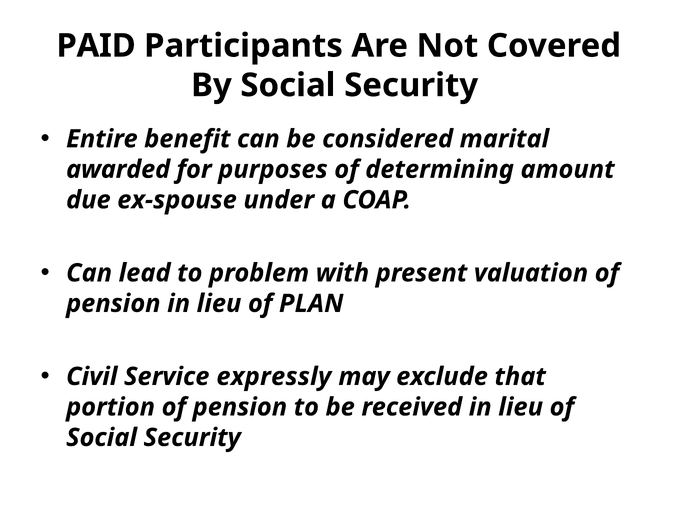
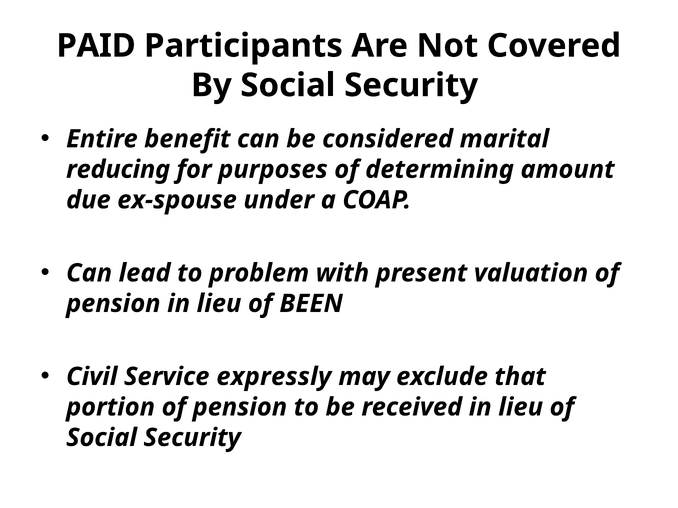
awarded: awarded -> reducing (118, 170)
PLAN: PLAN -> BEEN (311, 304)
